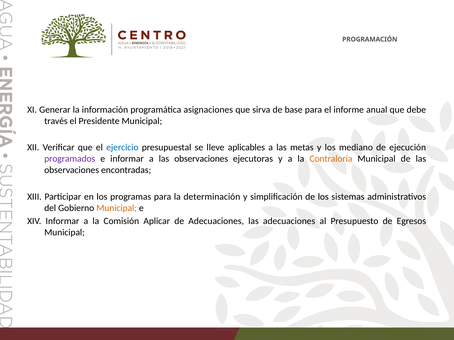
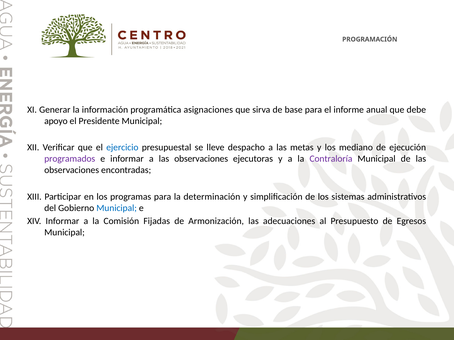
través: través -> apoyo (56, 121)
aplicables: aplicables -> despacho (246, 148)
Contraloría colour: orange -> purple (331, 159)
Municipal colour: orange -> blue (117, 208)
Aplicar: Aplicar -> Fijadas (157, 221)
de Adecuaciones: Adecuaciones -> Armonización (216, 221)
